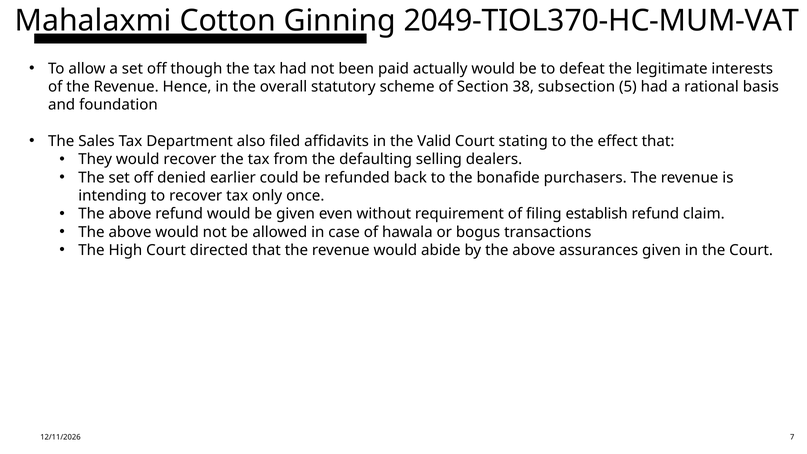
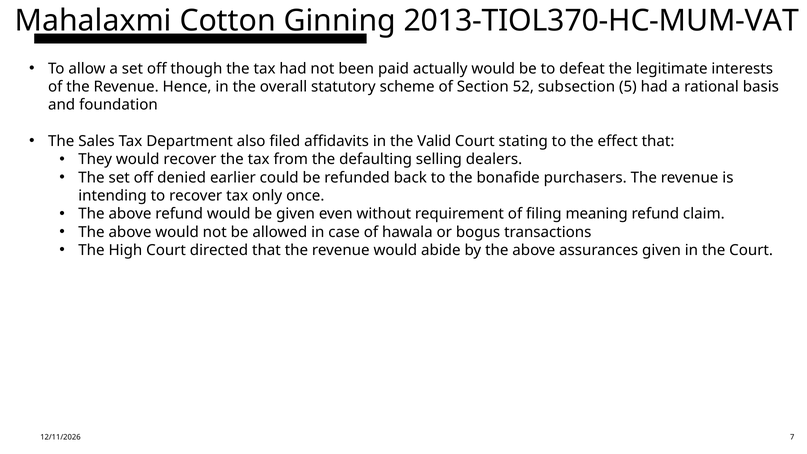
2049-TIOL370-HC-MUM-VAT: 2049-TIOL370-HC-MUM-VAT -> 2013-TIOL370-HC-MUM-VAT (601, 21)
38: 38 -> 52 (523, 87)
establish: establish -> meaning (597, 214)
